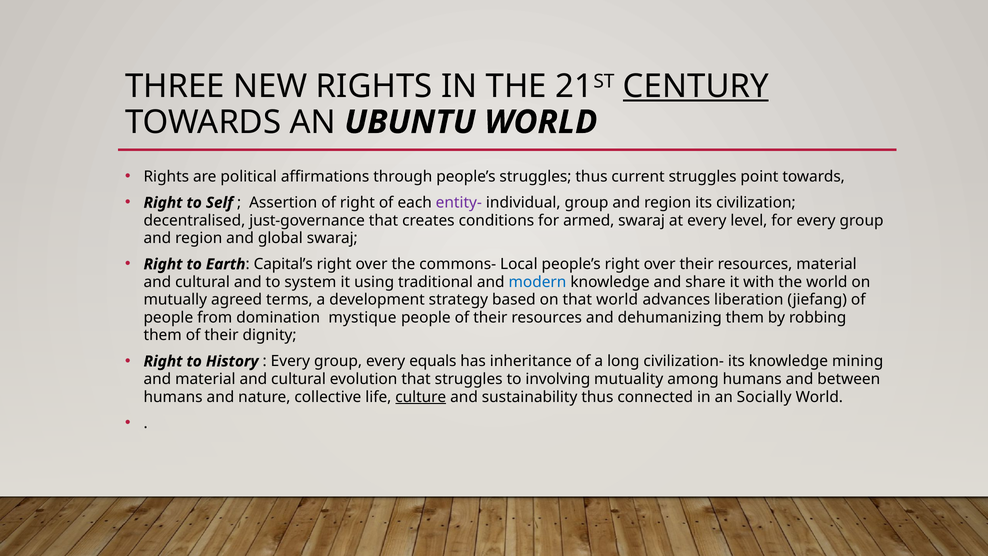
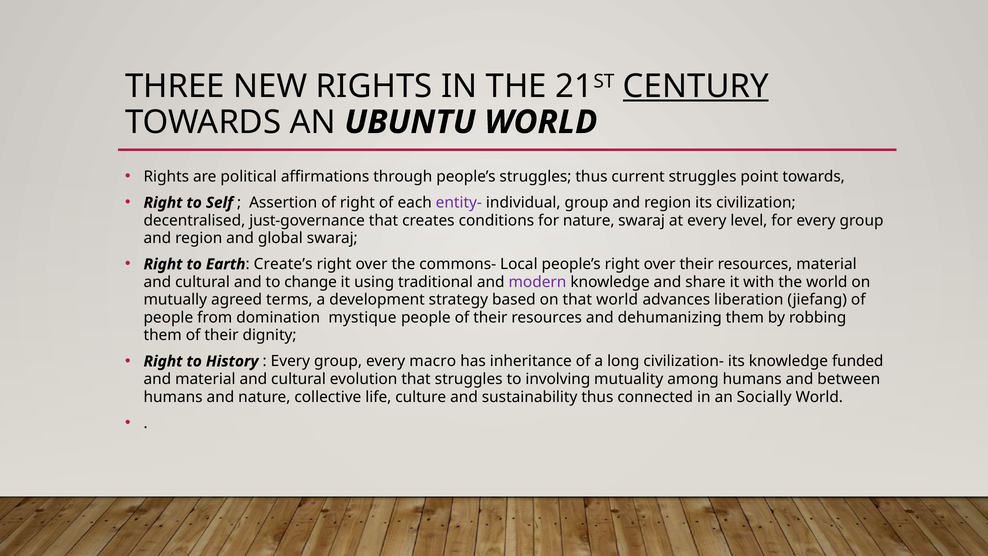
for armed: armed -> nature (589, 220)
Capital’s: Capital’s -> Create’s (283, 264)
system: system -> change (311, 282)
modern colour: blue -> purple (537, 282)
equals: equals -> macro (433, 361)
mining: mining -> funded (858, 361)
culture underline: present -> none (421, 397)
